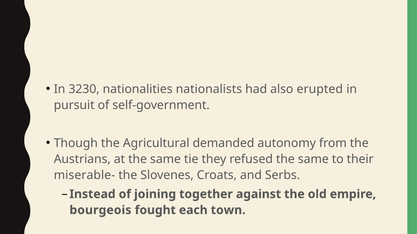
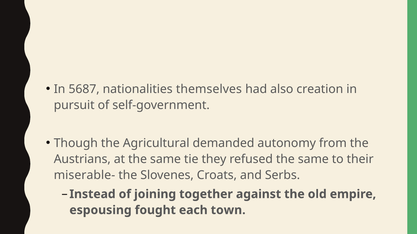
3230: 3230 -> 5687 (84, 89)
nationalists: nationalists -> themselves (209, 89)
erupted: erupted -> creation (320, 89)
bourgeois: bourgeois -> espousing (100, 211)
